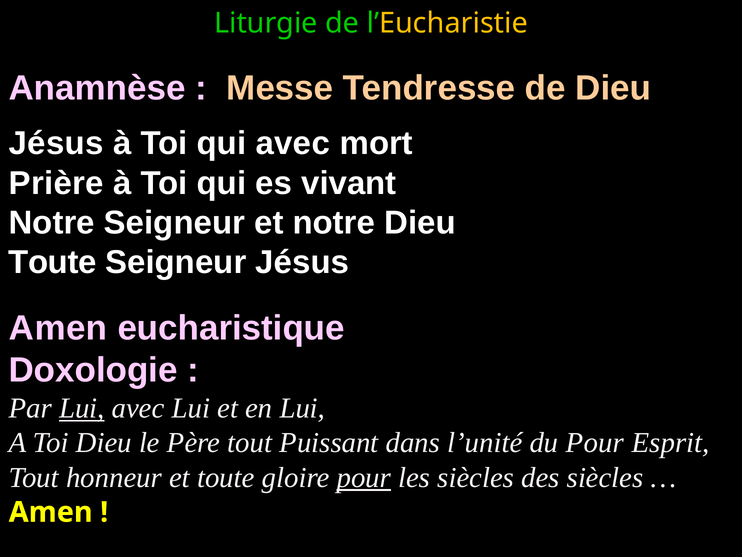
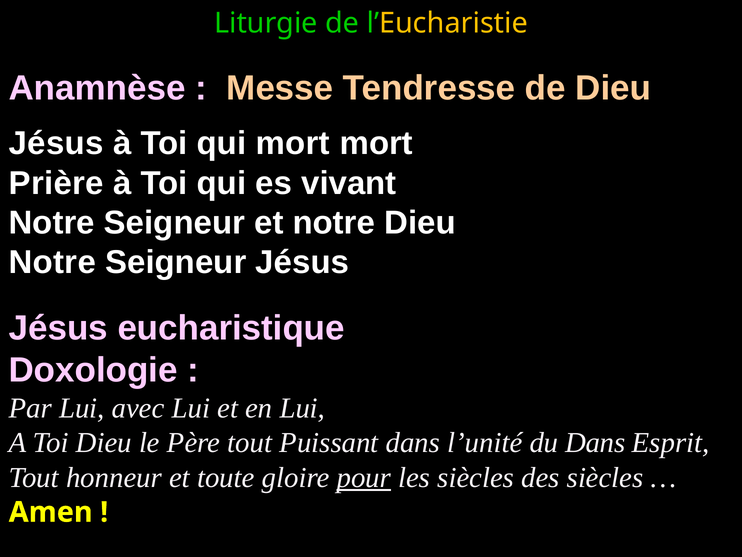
qui avec: avec -> mort (293, 143)
Toute: Toute -> Notre (52, 262)
Amen: Amen -> Jésus (58, 328)
Lui underline: present -> none (82, 408)
du Pour: Pour -> Dans (595, 442)
